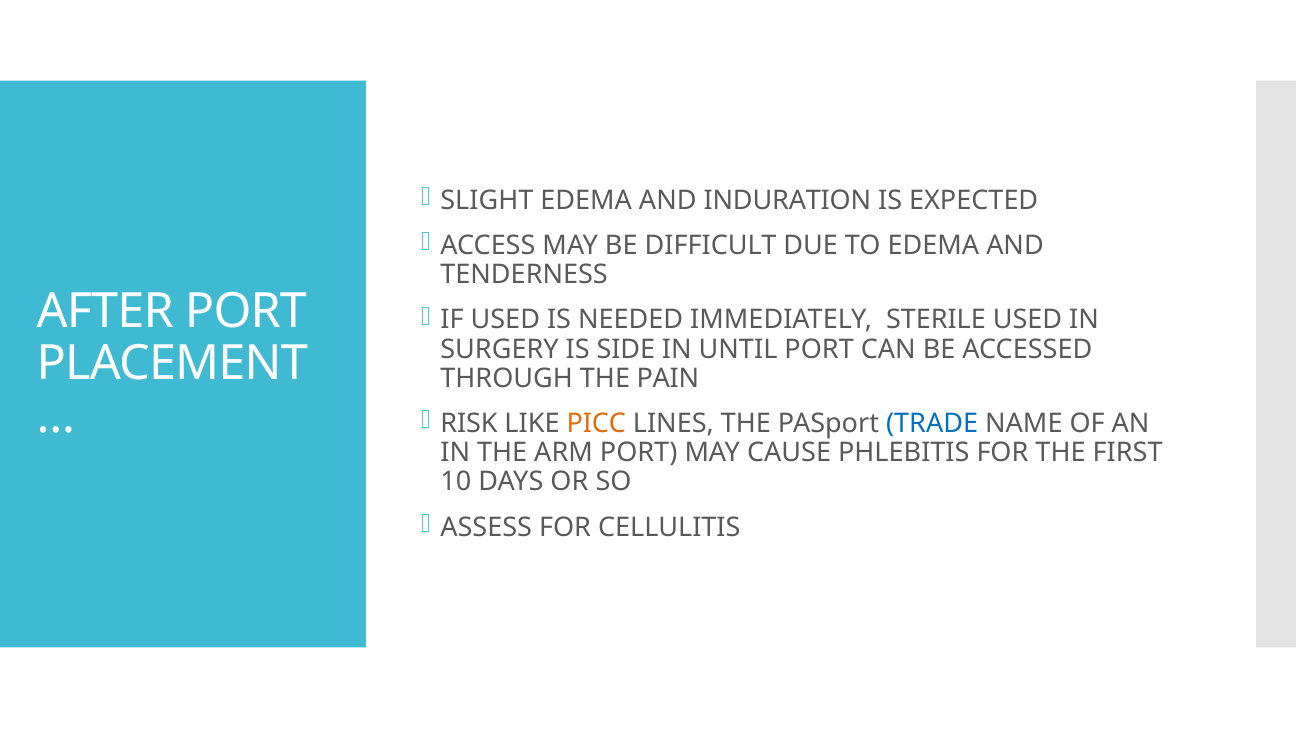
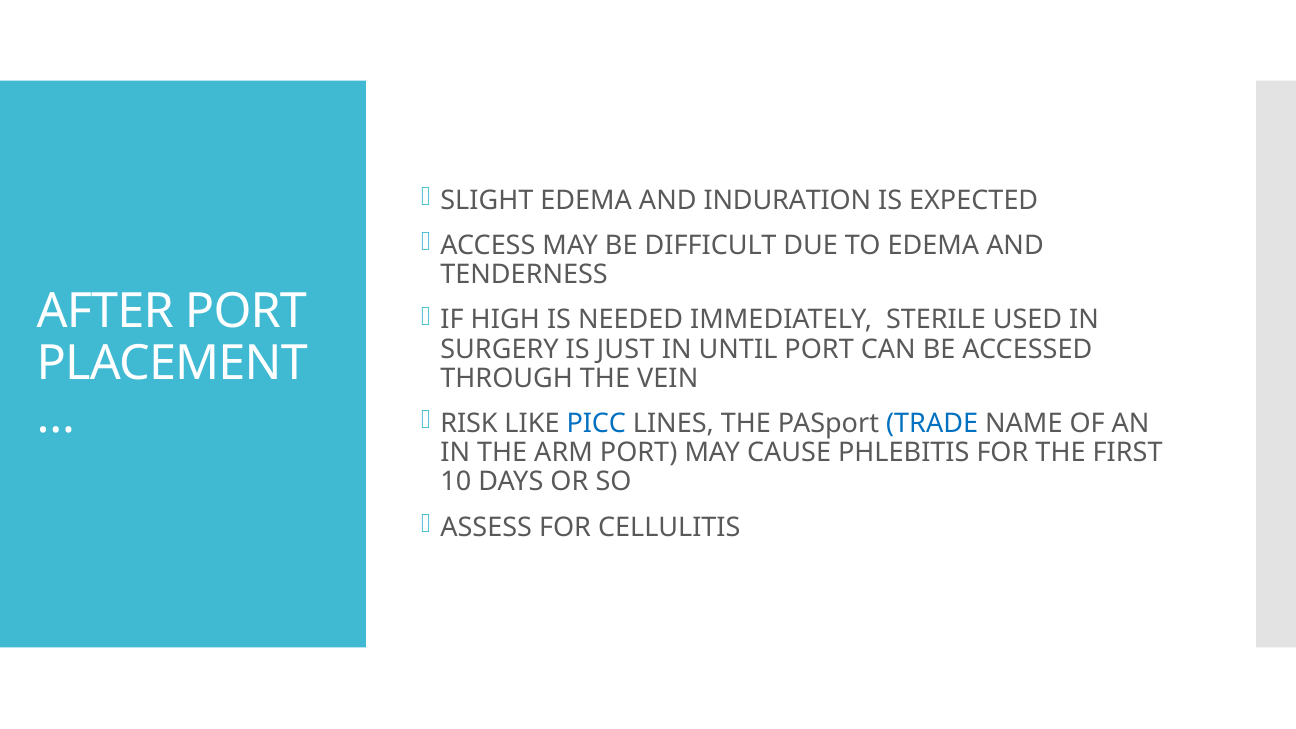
IF USED: USED -> HIGH (505, 320)
SIDE: SIDE -> JUST (626, 349)
PAIN: PAIN -> VEIN (668, 378)
PICC colour: orange -> blue (596, 424)
